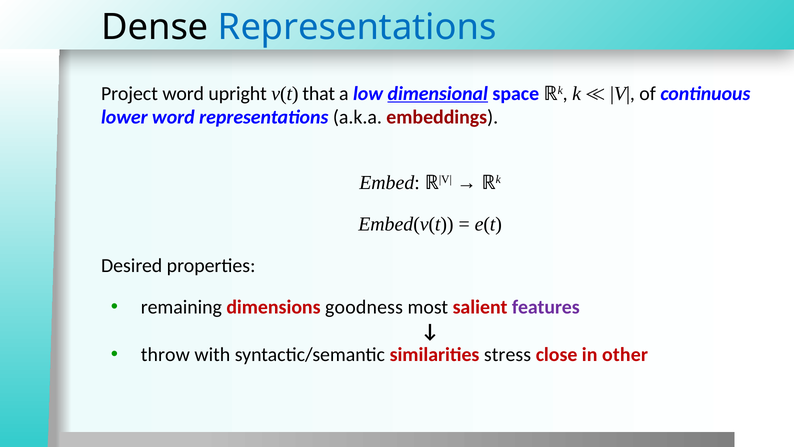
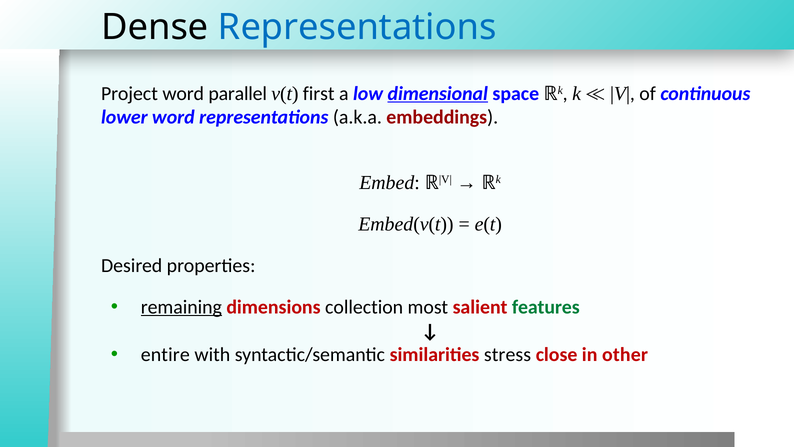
upright: upright -> parallel (238, 93)
that: that -> first (319, 93)
remaining underline: none -> present (181, 307)
goodness: goodness -> collection (364, 307)
features colour: purple -> green (546, 307)
throw: throw -> entire (165, 355)
